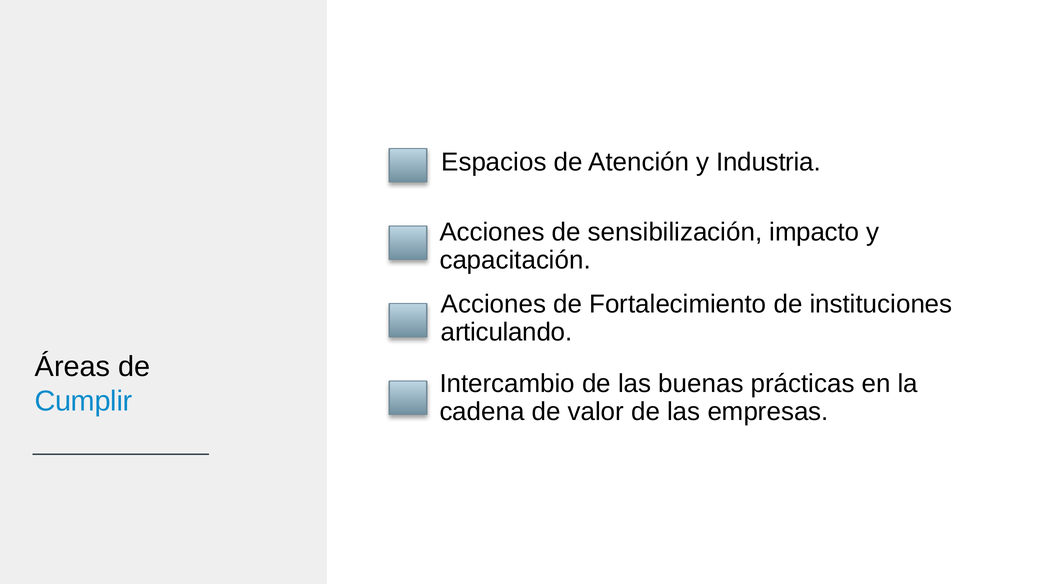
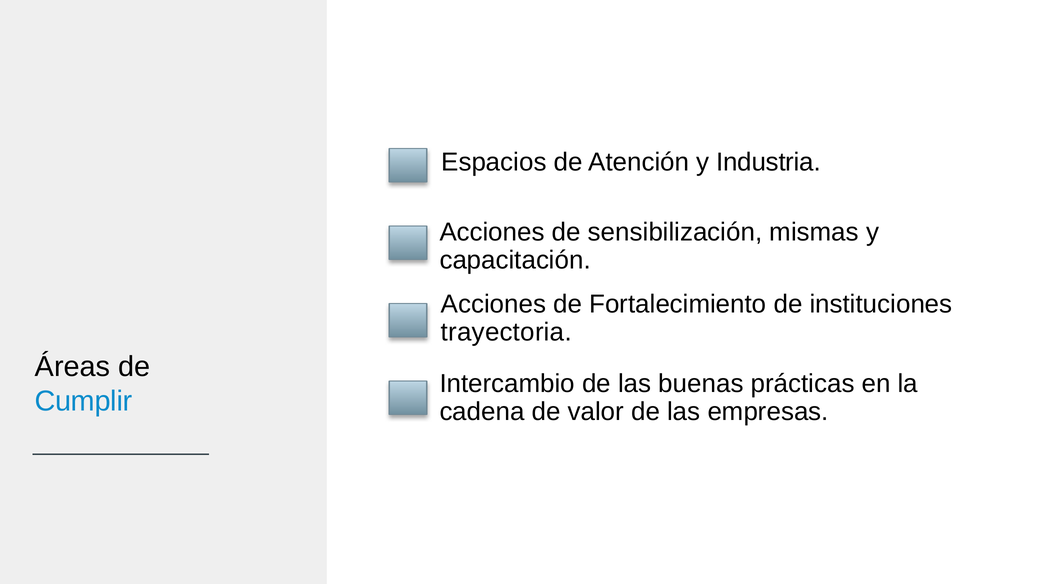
impacto: impacto -> mismas (814, 232)
articulando: articulando -> trayectoria (506, 332)
